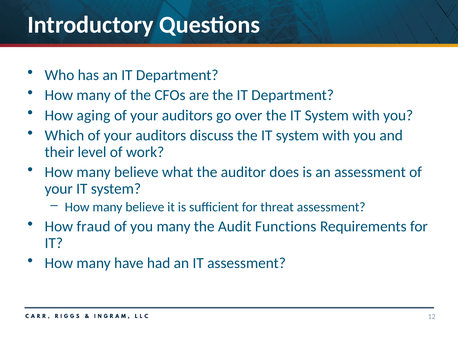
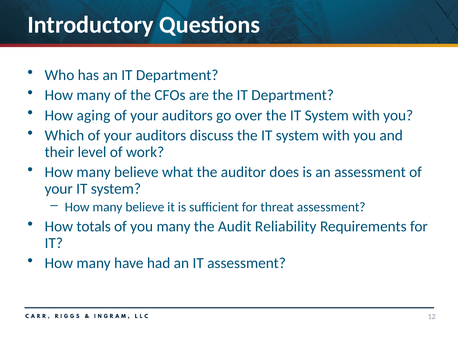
fraud: fraud -> totals (94, 226)
Functions: Functions -> Reliability (286, 226)
